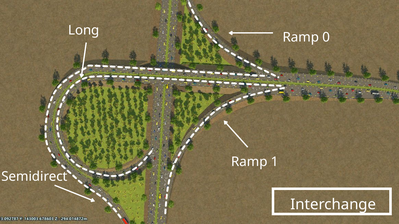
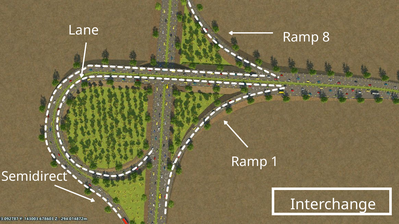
Long: Long -> Lane (84, 30)
0: 0 -> 8 (326, 37)
